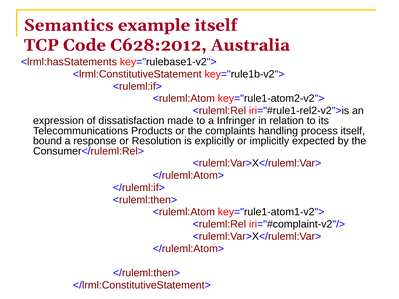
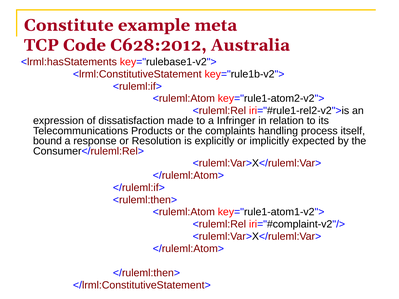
Semantics: Semantics -> Constitute (69, 25)
example itself: itself -> meta (216, 25)
